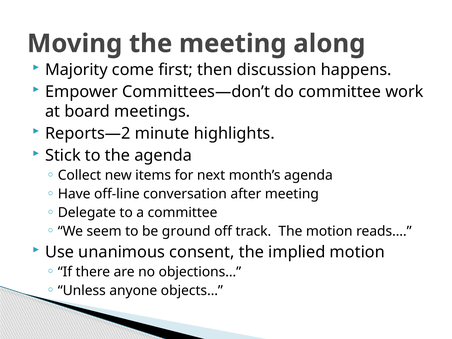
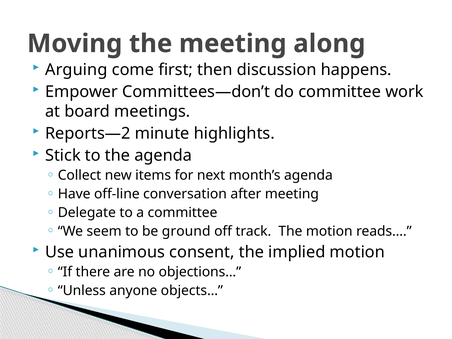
Majority: Majority -> Arguing (76, 70)
